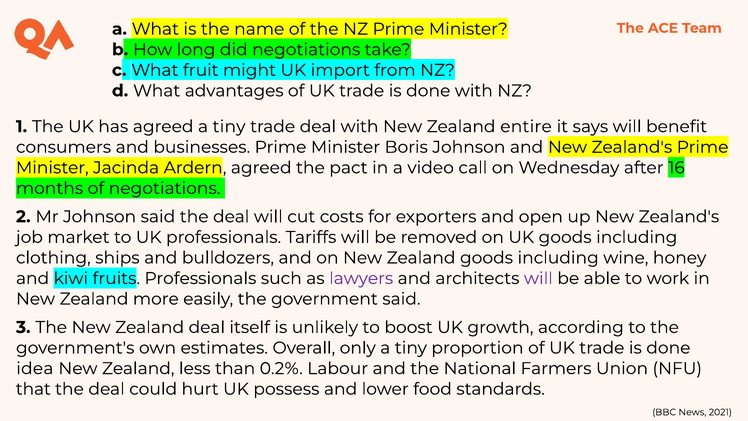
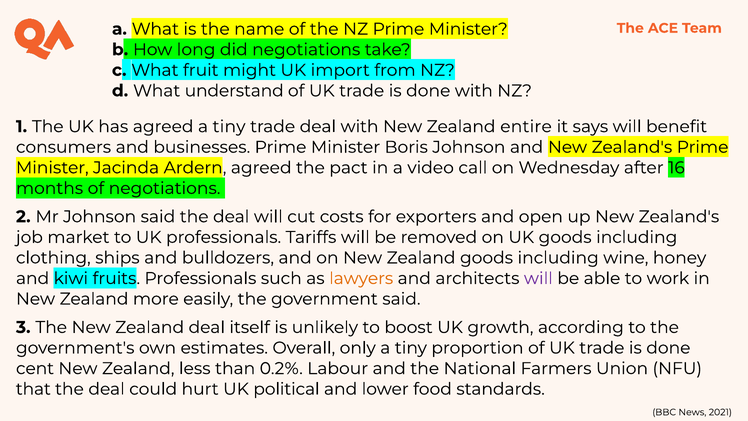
advantages: advantages -> understand (234, 91)
lawyers colour: purple -> orange (361, 278)
idea: idea -> cent (35, 368)
possess: possess -> political (286, 389)
